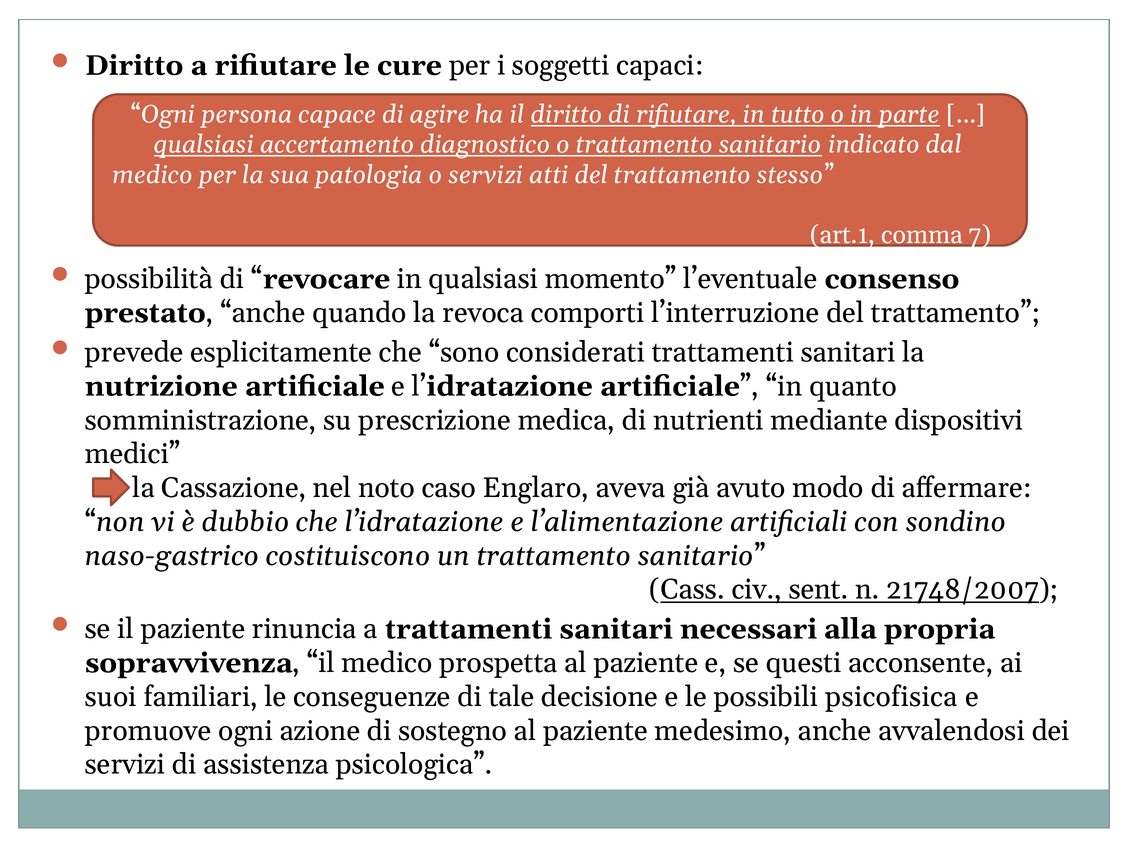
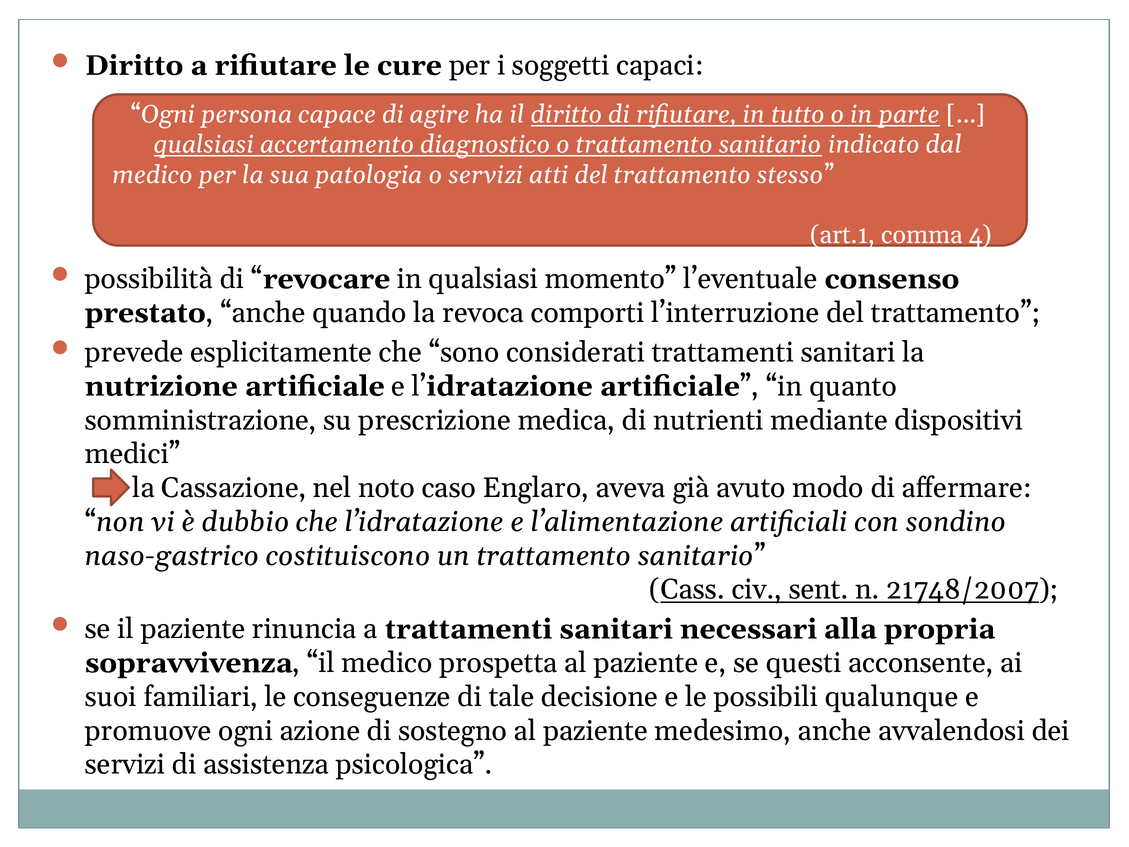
7: 7 -> 4 (980, 235)
psicofisica: psicofisica -> qualunque (891, 697)
